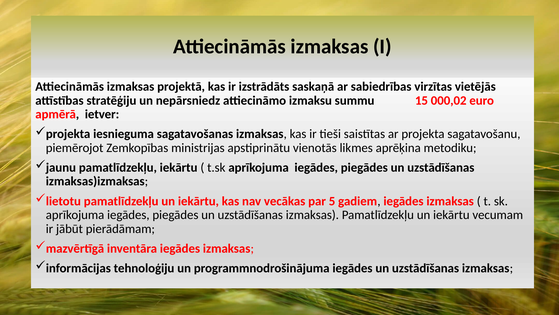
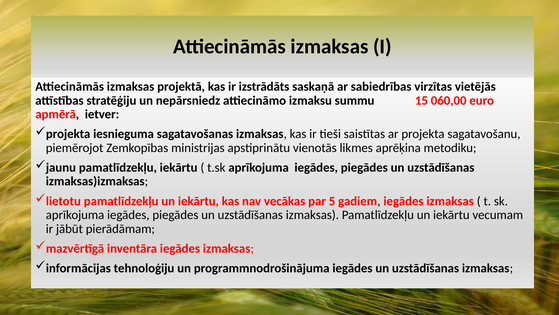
000,02: 000,02 -> 060,00 (449, 100)
